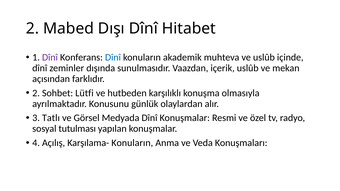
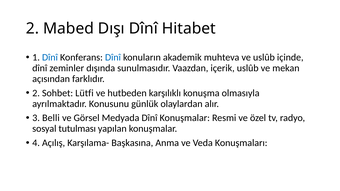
Dînî colour: purple -> blue (50, 57)
Tatlı: Tatlı -> Belli (51, 118)
Karşılama- Konuların: Konuların -> Başkasına (132, 143)
